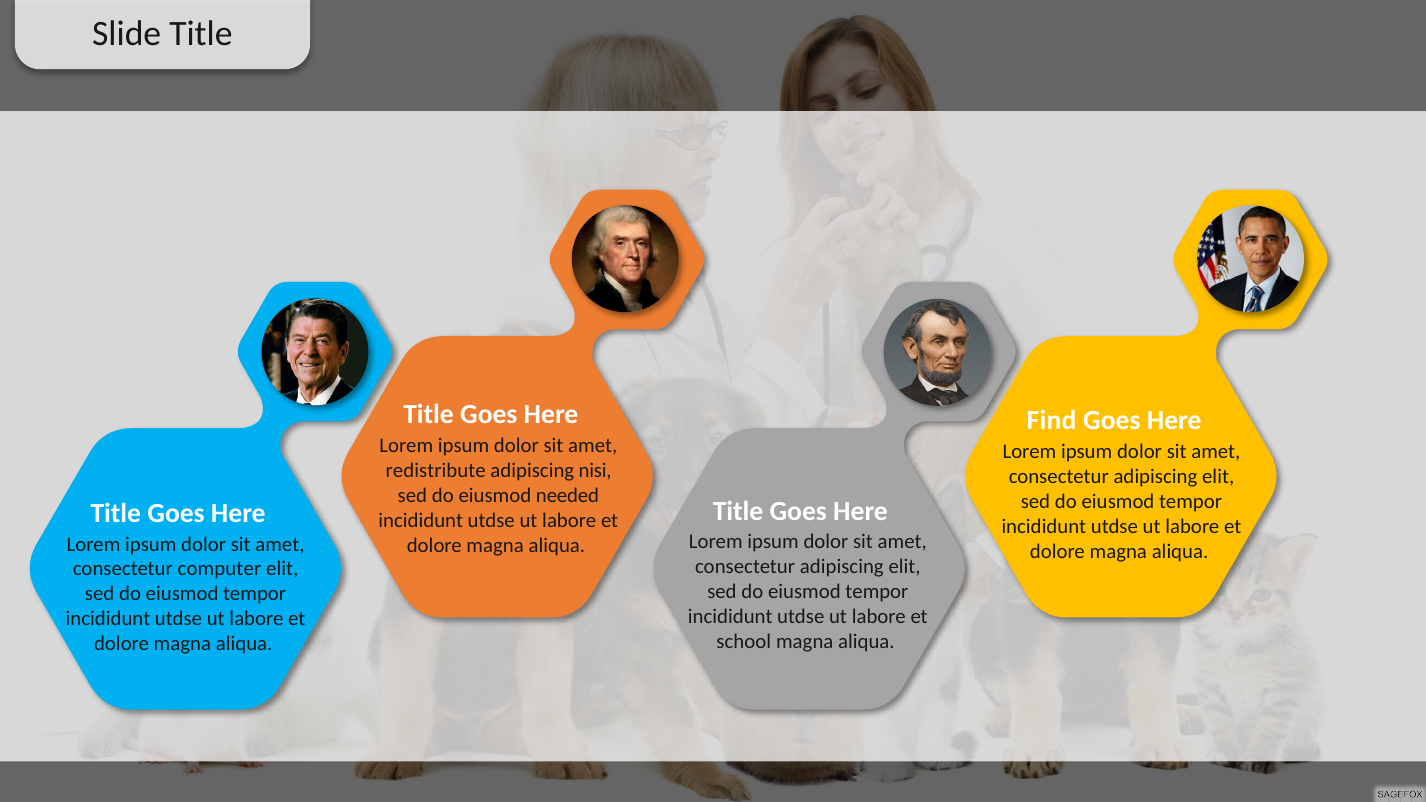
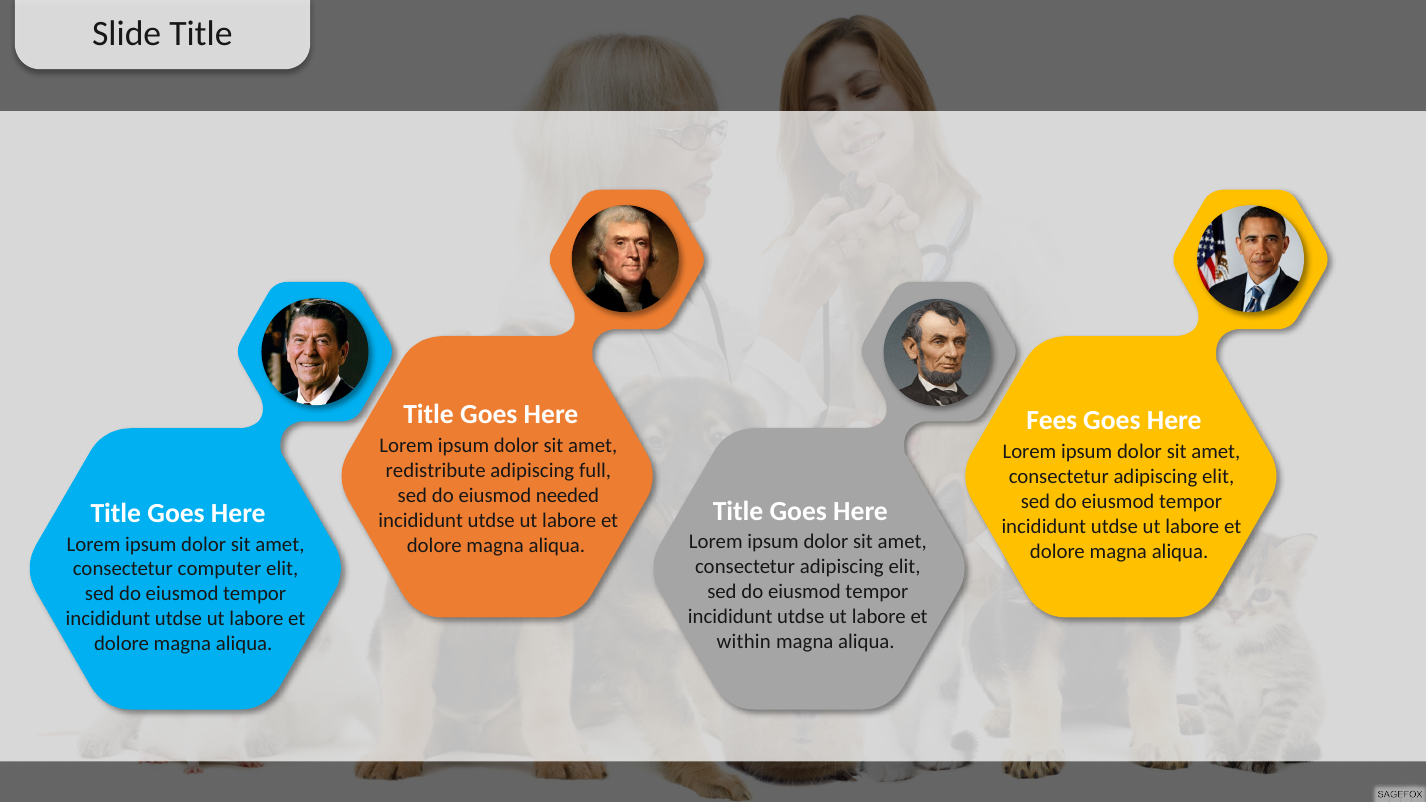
Find: Find -> Fees (1052, 421)
nisi: nisi -> full (595, 470)
school: school -> within (744, 642)
